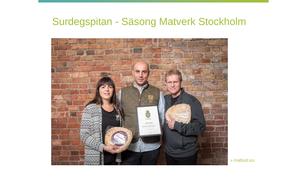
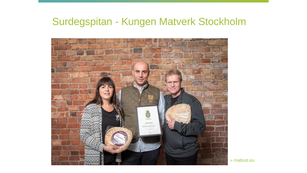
Säsong: Säsong -> Kungen (139, 22)
